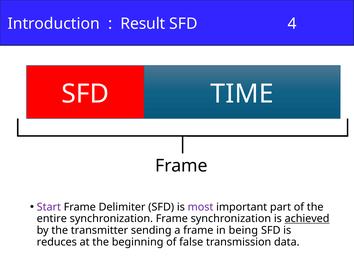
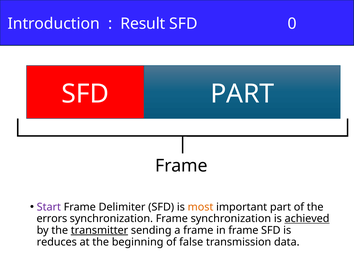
4: 4 -> 0 (292, 24)
TIME: TIME -> PART (242, 94)
most colour: purple -> orange (201, 207)
entire: entire -> errors (52, 219)
transmitter underline: none -> present (99, 231)
in being: being -> frame (243, 231)
